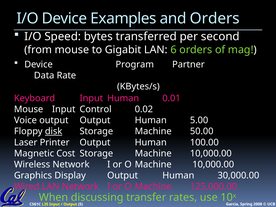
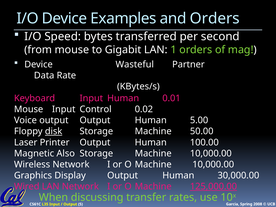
6: 6 -> 1 (174, 50)
Program: Program -> Wasteful (135, 64)
Cost: Cost -> Also (66, 153)
125,000.00 underline: none -> present (213, 187)
